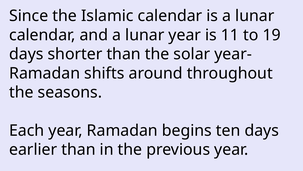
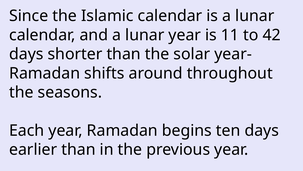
19: 19 -> 42 (272, 35)
